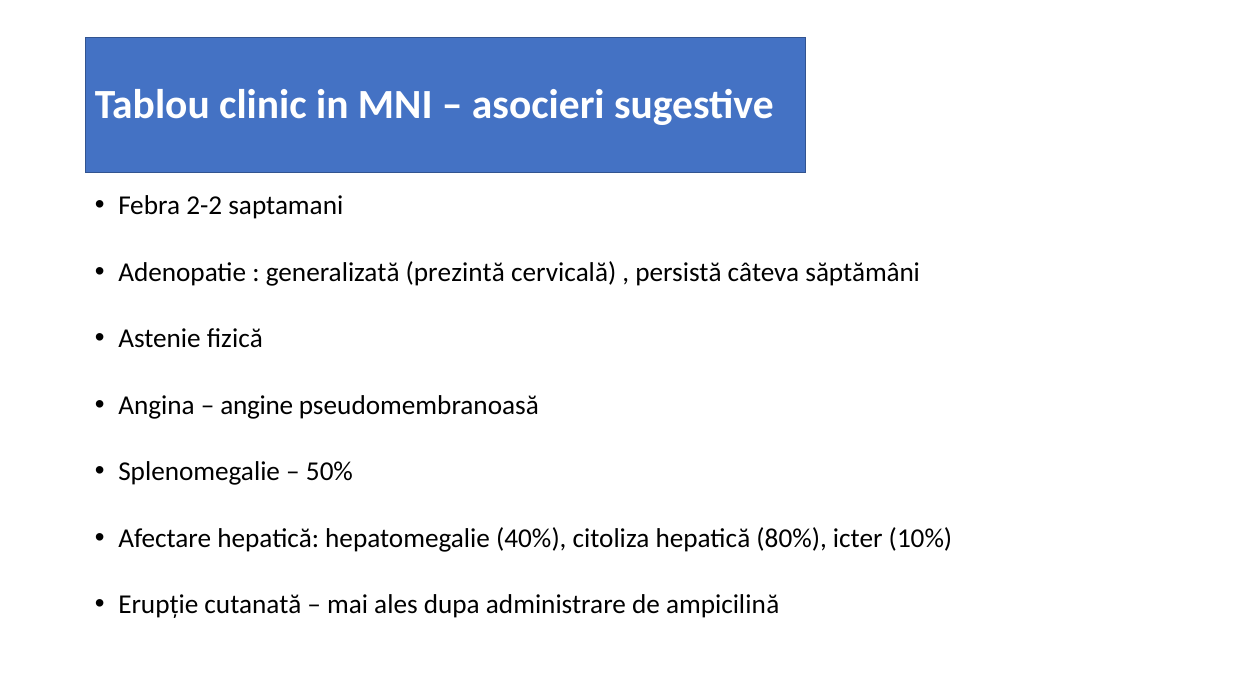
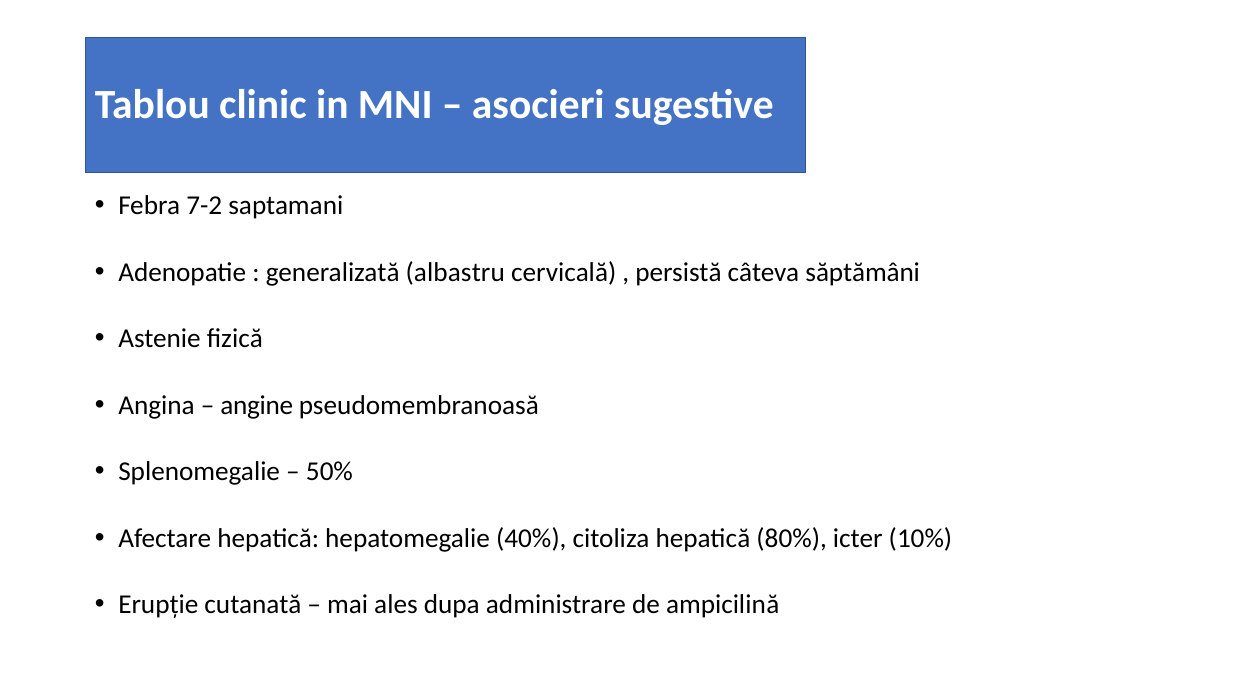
2-2: 2-2 -> 7-2 (204, 206)
prezintă: prezintă -> albastru (455, 272)
